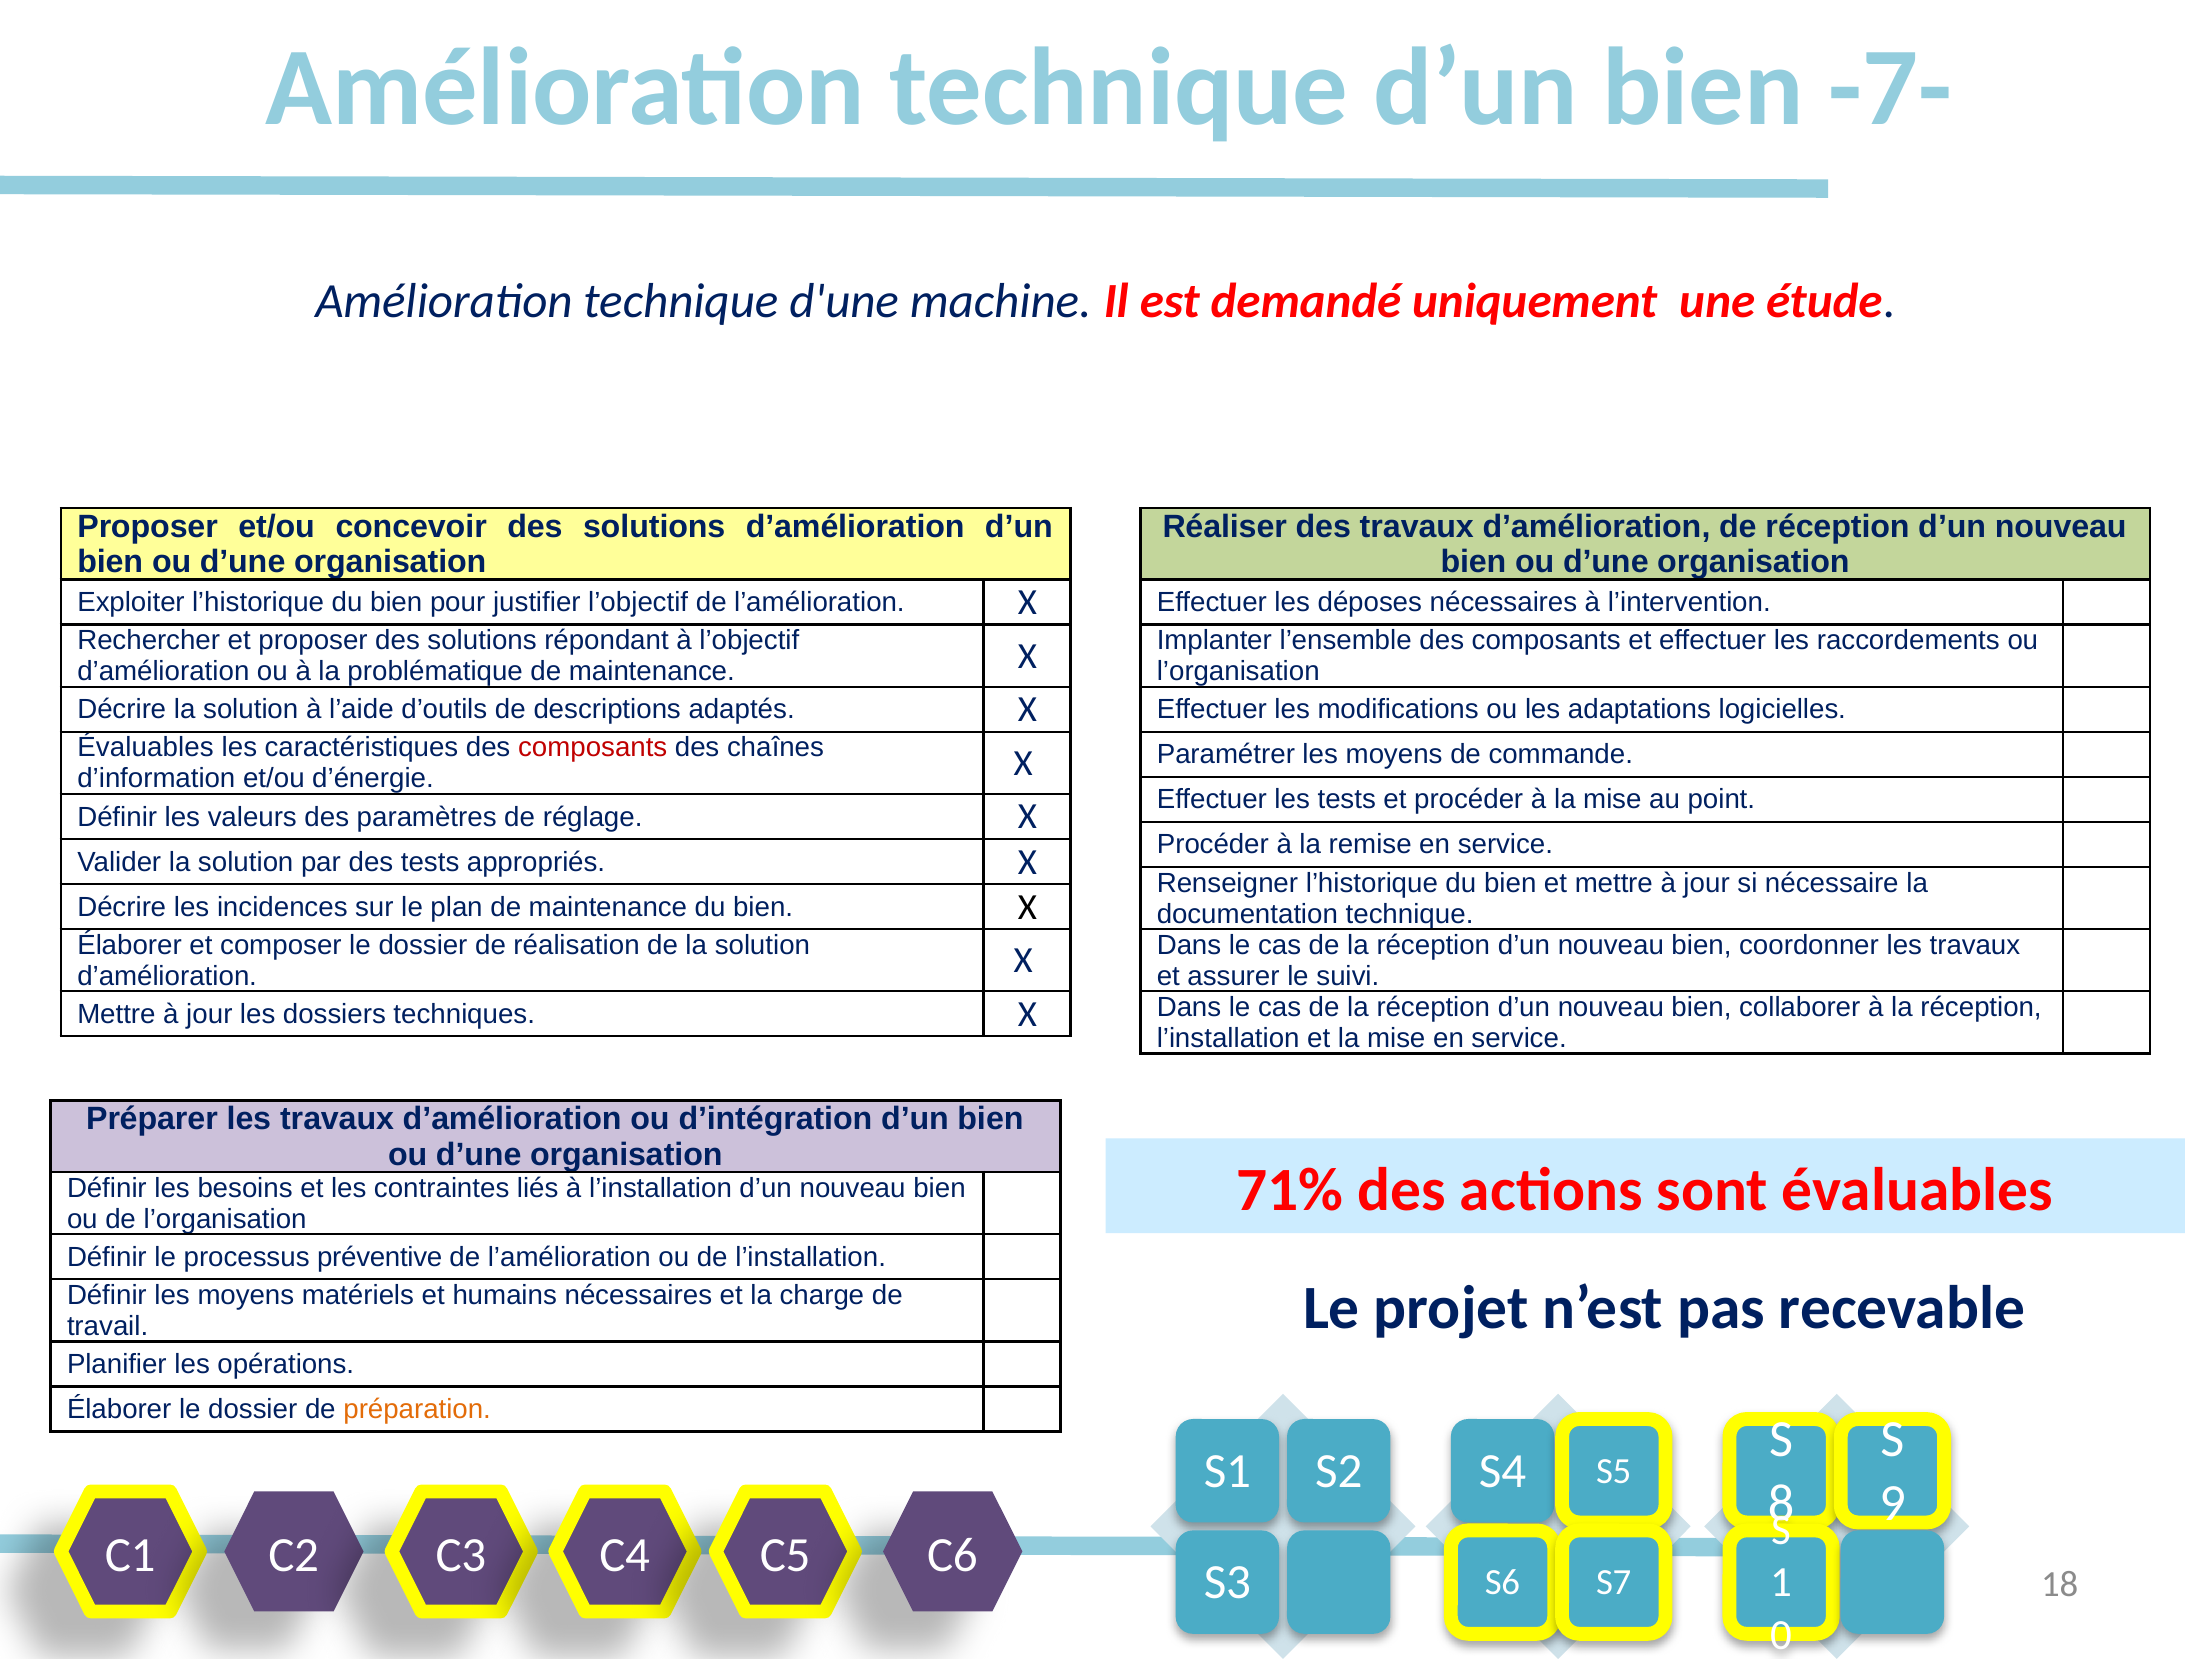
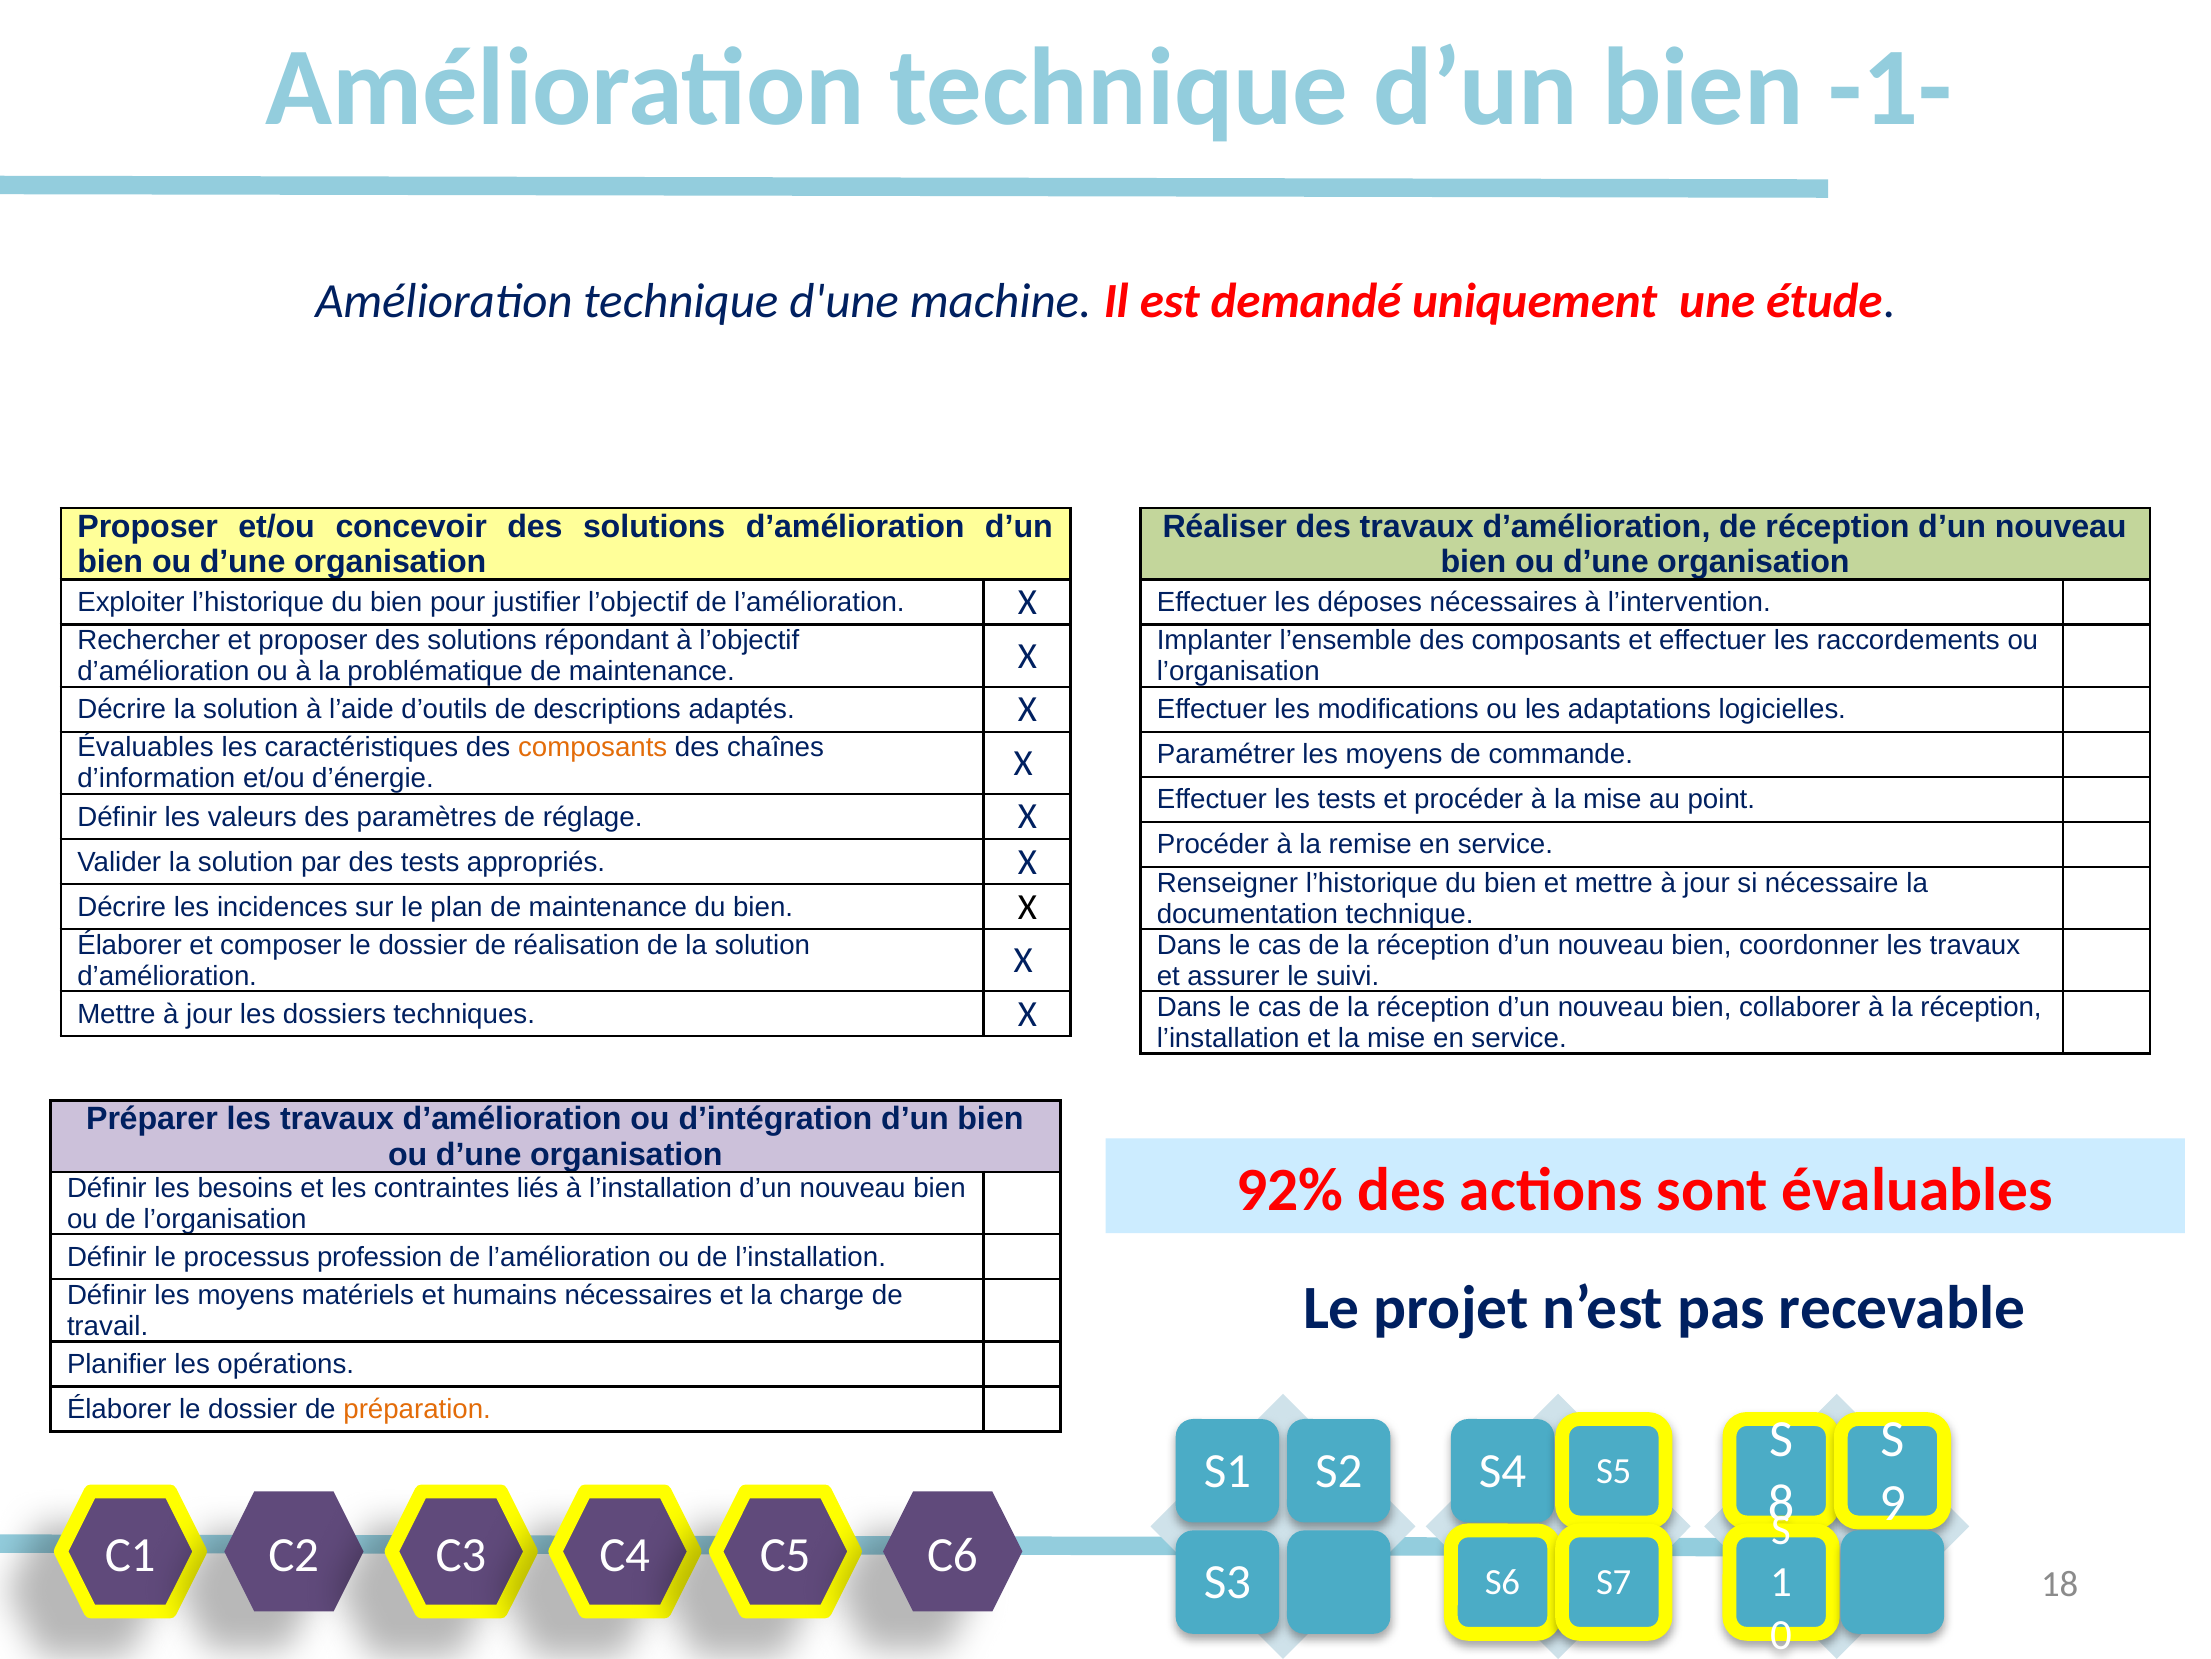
-7-: -7- -> -1- (1890, 88)
composants colour: red -> orange (593, 747)
71%: 71% -> 92% (1290, 1190)
préventive: préventive -> profession (380, 1256)
